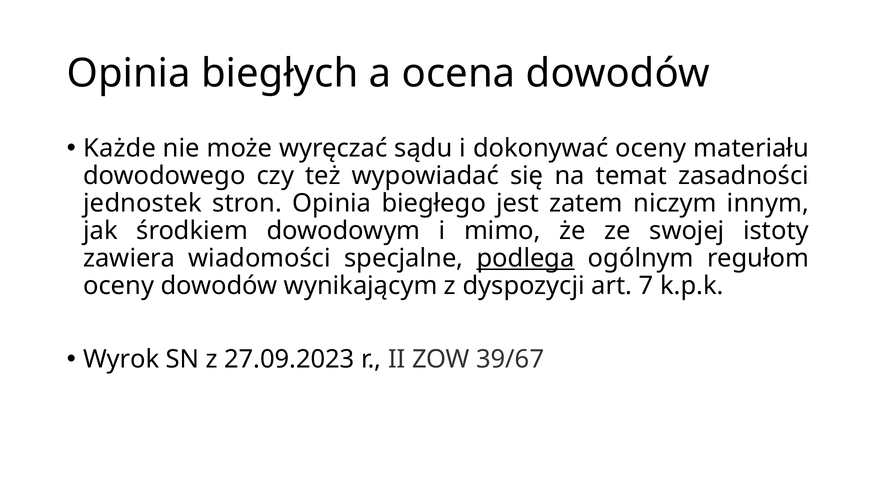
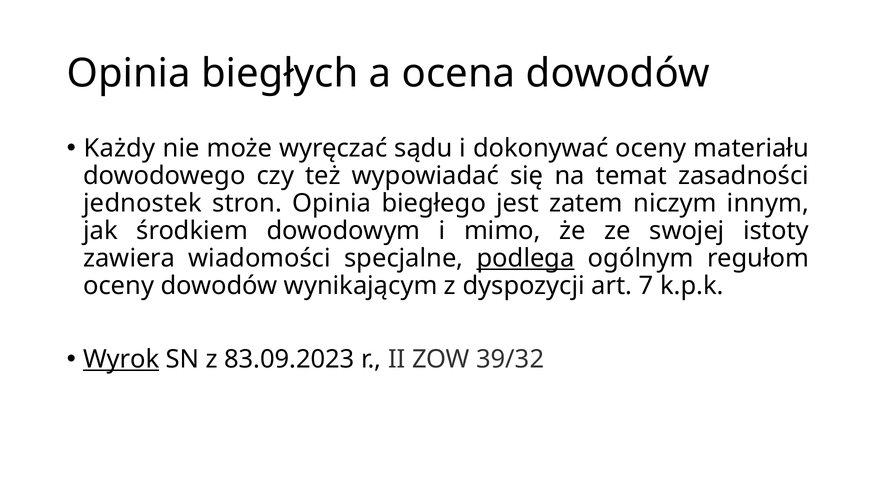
Każde: Każde -> Każdy (119, 148)
Wyrok underline: none -> present (121, 359)
27.09.2023: 27.09.2023 -> 83.09.2023 (289, 359)
39/67: 39/67 -> 39/32 (510, 359)
